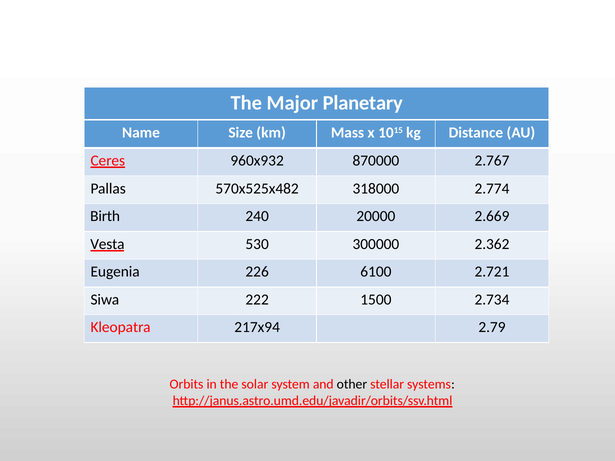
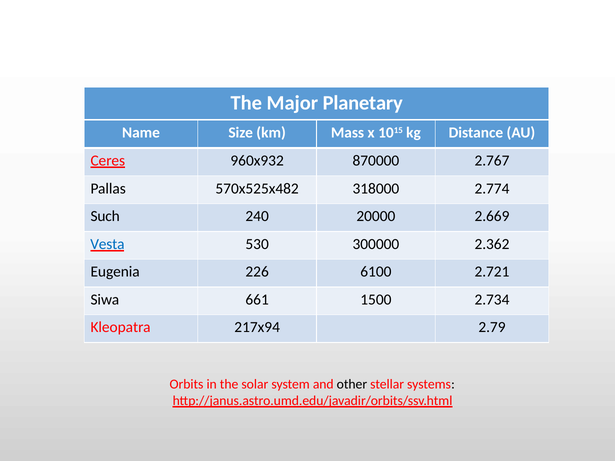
Birth: Birth -> Such (105, 216)
Vesta colour: black -> blue (107, 244)
222: 222 -> 661 (257, 300)
